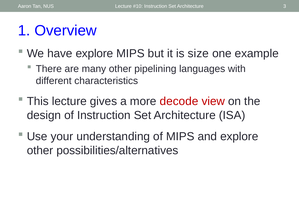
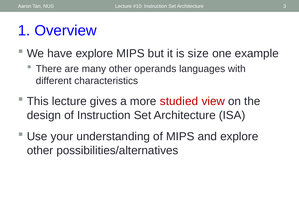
pipelining: pipelining -> operands (155, 69)
decode: decode -> studied (179, 101)
